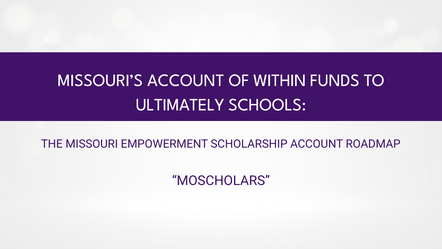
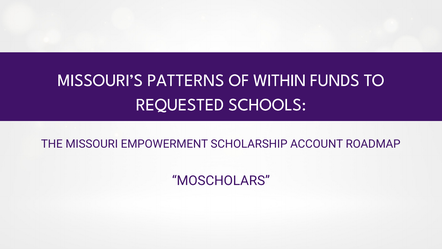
MISSOURI’S ACCOUNT: ACCOUNT -> PATTERNS (186, 80)
ULTIMATELY: ULTIMATELY -> REQUESTED (180, 105)
